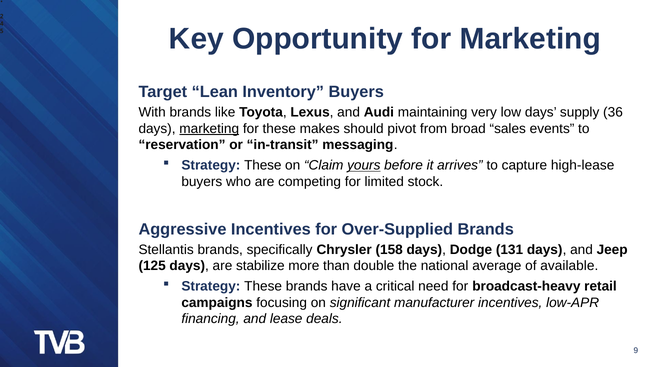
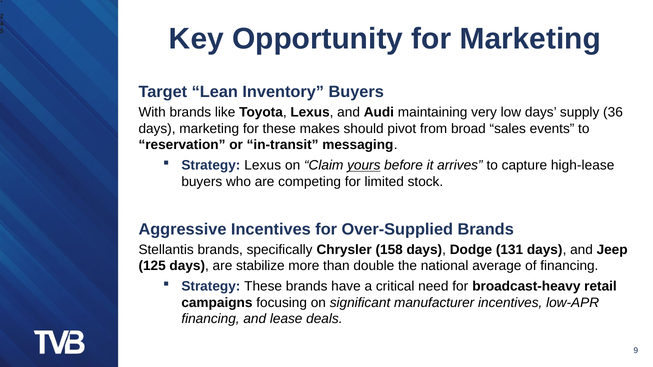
marketing underline: present -> none (209, 129)
These: These -> Lexus (263, 165)
of available: available -> financing (569, 266)
